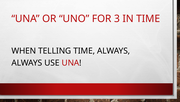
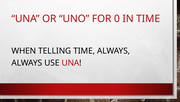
3: 3 -> 0 (117, 19)
